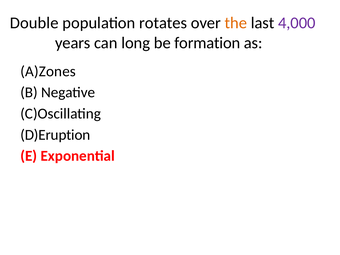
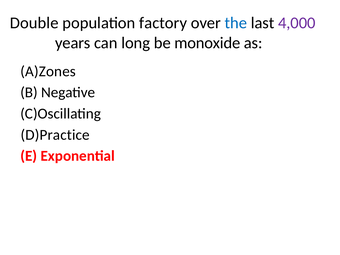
rotates: rotates -> factory (163, 23)
the colour: orange -> blue (236, 23)
formation: formation -> monoxide (207, 43)
D)Eruption: D)Eruption -> D)Practice (55, 135)
